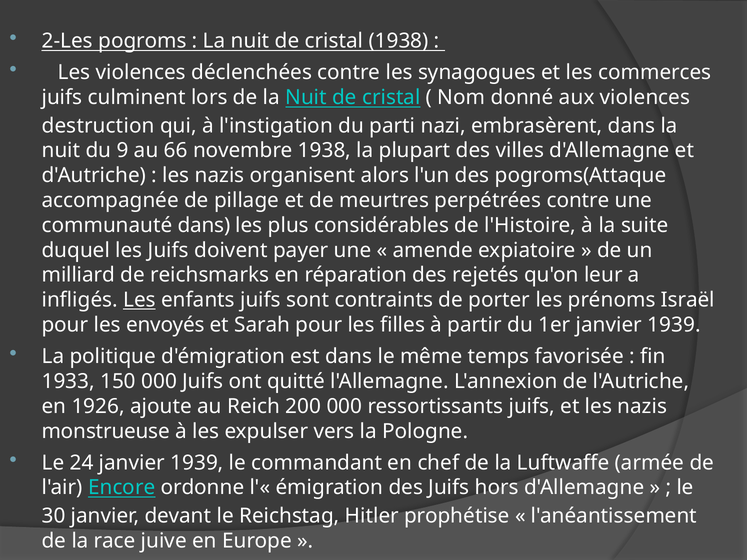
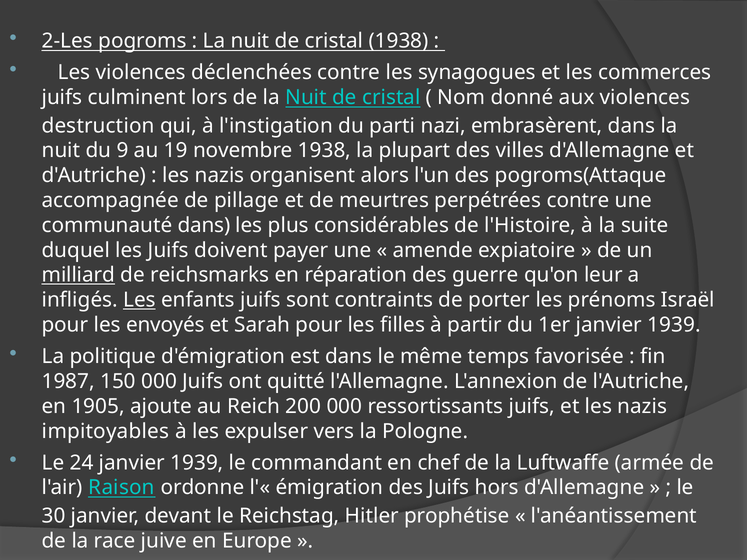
66: 66 -> 19 (176, 151)
milliard underline: none -> present (78, 275)
rejetés: rejetés -> guerre (485, 275)
1933: 1933 -> 1987 (68, 382)
1926: 1926 -> 1905 (98, 406)
monstrueuse: monstrueuse -> impitoyables (106, 431)
Encore: Encore -> Raison (122, 488)
